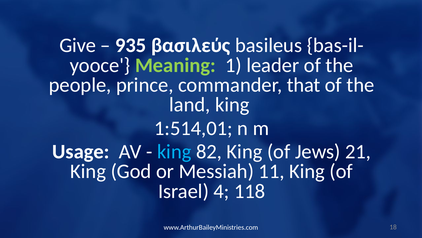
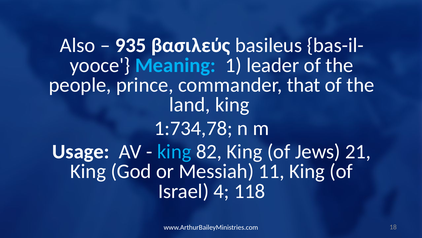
Give: Give -> Also (78, 45)
Meaning colour: light green -> light blue (175, 65)
1:514,01: 1:514,01 -> 1:734,78 (193, 128)
